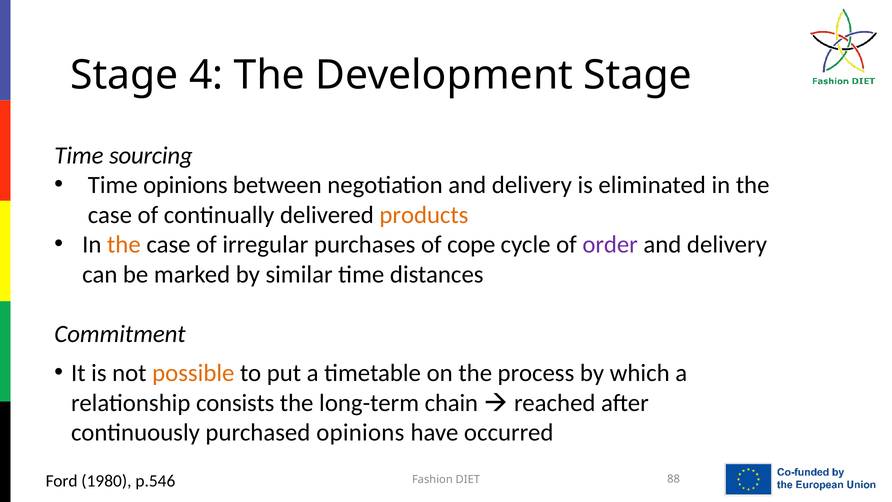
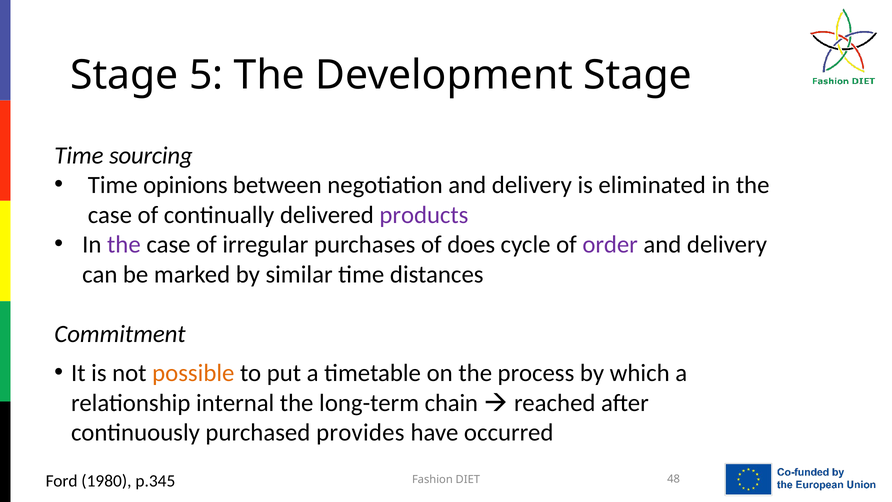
4: 4 -> 5 (206, 75)
products colour: orange -> purple (424, 215)
the colour: orange -> purple (124, 245)
cope: cope -> does (471, 245)
consists: consists -> internal (235, 403)
purchased opinions: opinions -> provides (360, 432)
p.546: p.546 -> p.345 (155, 481)
88: 88 -> 48 (674, 479)
